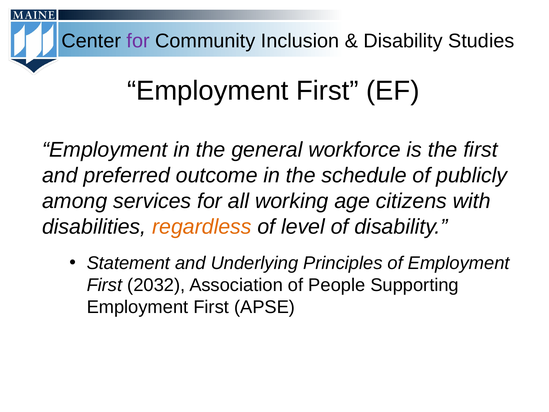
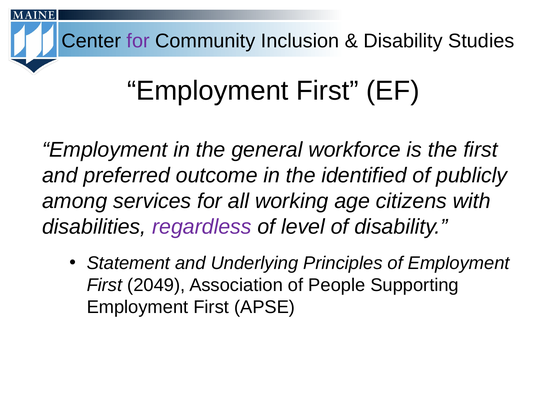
schedule: schedule -> identified (364, 175)
regardless colour: orange -> purple (202, 227)
2032: 2032 -> 2049 (156, 285)
